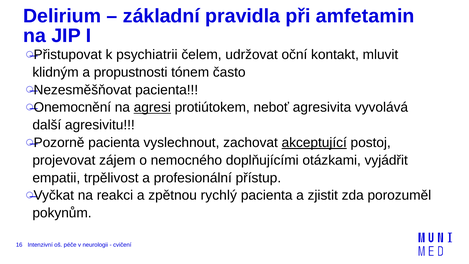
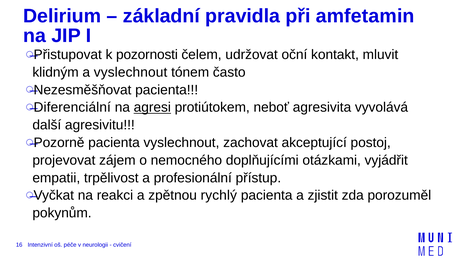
psychiatrii: psychiatrii -> pozornosti (147, 55)
a propustnosti: propustnosti -> vyslechnout (131, 72)
Onemocnění: Onemocnění -> Diferenciální (72, 107)
akceptující underline: present -> none (314, 143)
